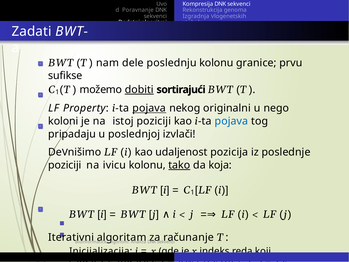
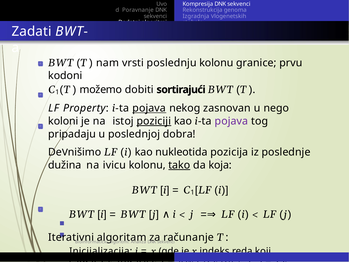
dele: dele -> vrsti (133, 63)
sufikse: sufikse -> kodoni (65, 76)
dobiti underline: present -> none (139, 90)
originalni: originalni -> zasnovan (227, 108)
poziciji underline: none -> present (154, 121)
pojava colour: blue -> purple (231, 121)
izvlači: izvlači -> dobra (179, 134)
udaljenost: udaljenost -> nukleotida (181, 152)
poziciji: poziciji -> dužina (65, 165)
